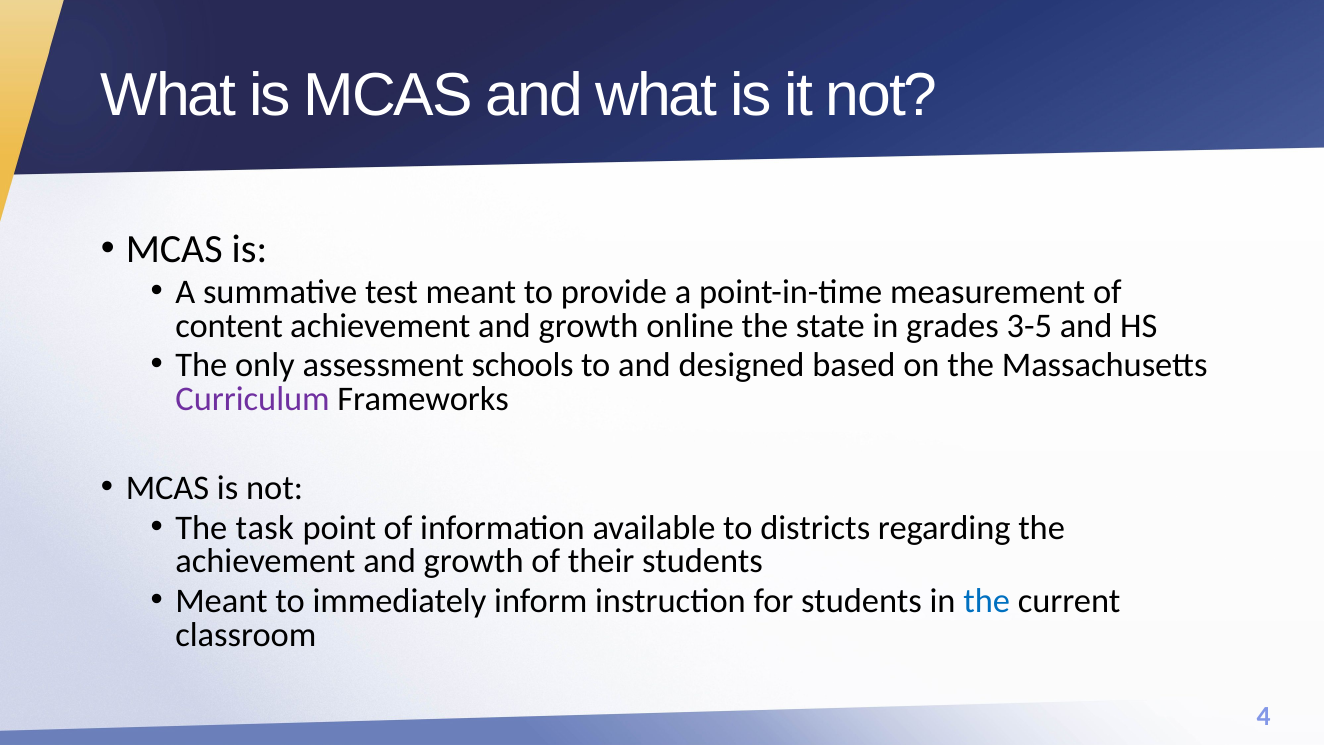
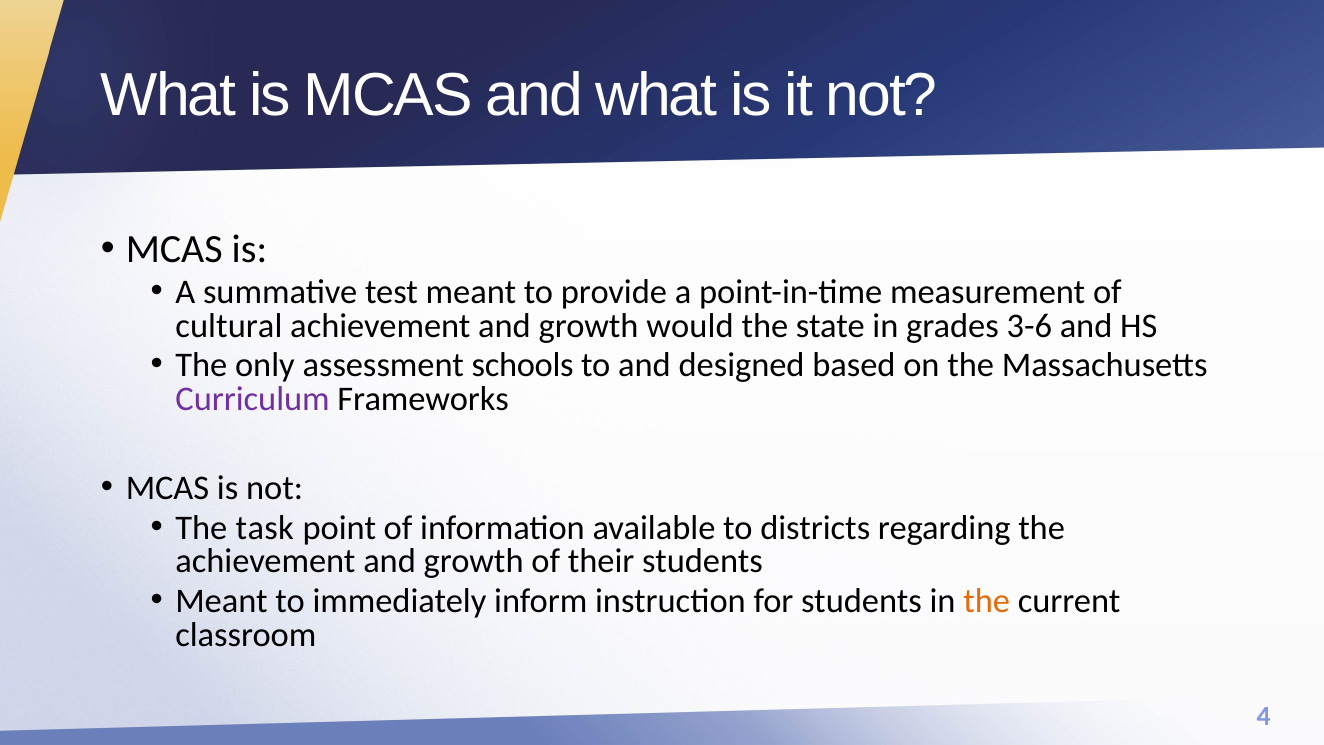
content: content -> cultural (229, 326)
online: online -> would (690, 326)
3-5: 3-5 -> 3-6 (1029, 326)
the colour: blue -> orange (987, 601)
